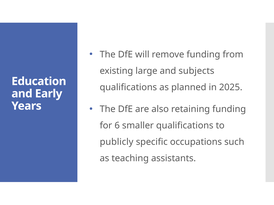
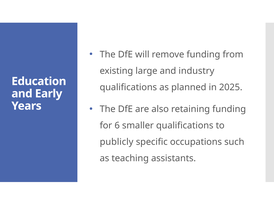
subjects: subjects -> industry (196, 71)
